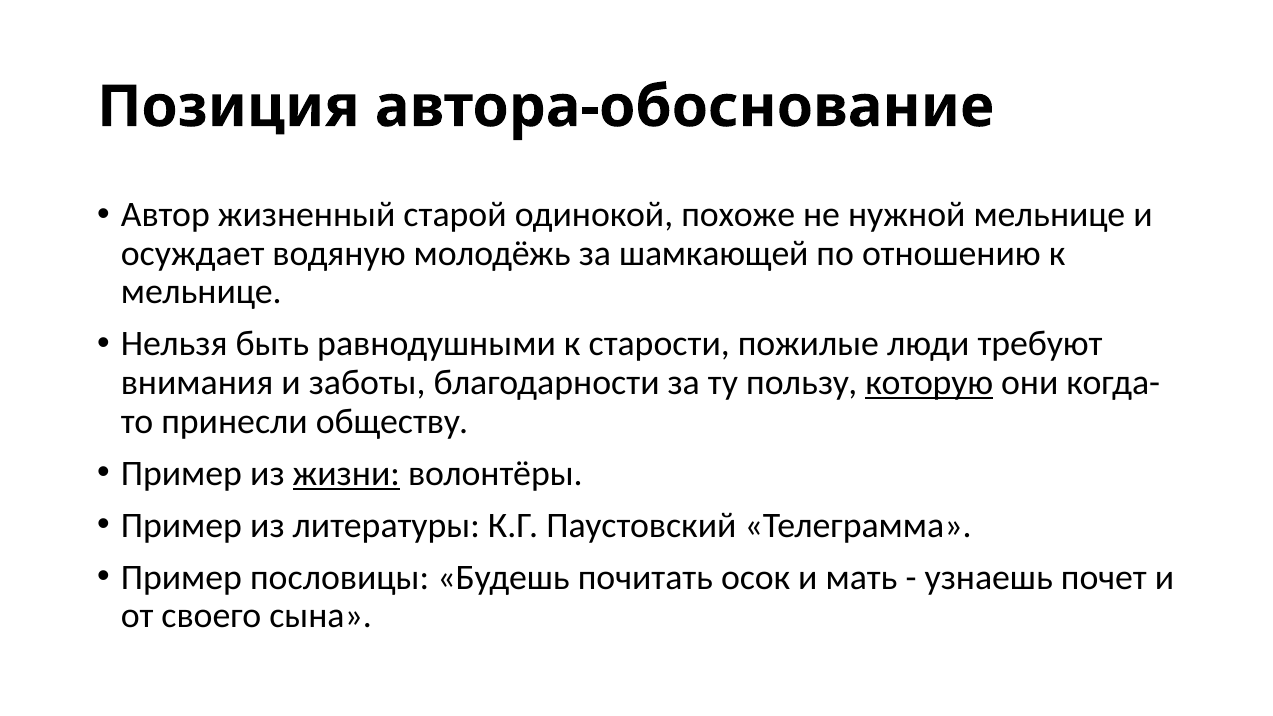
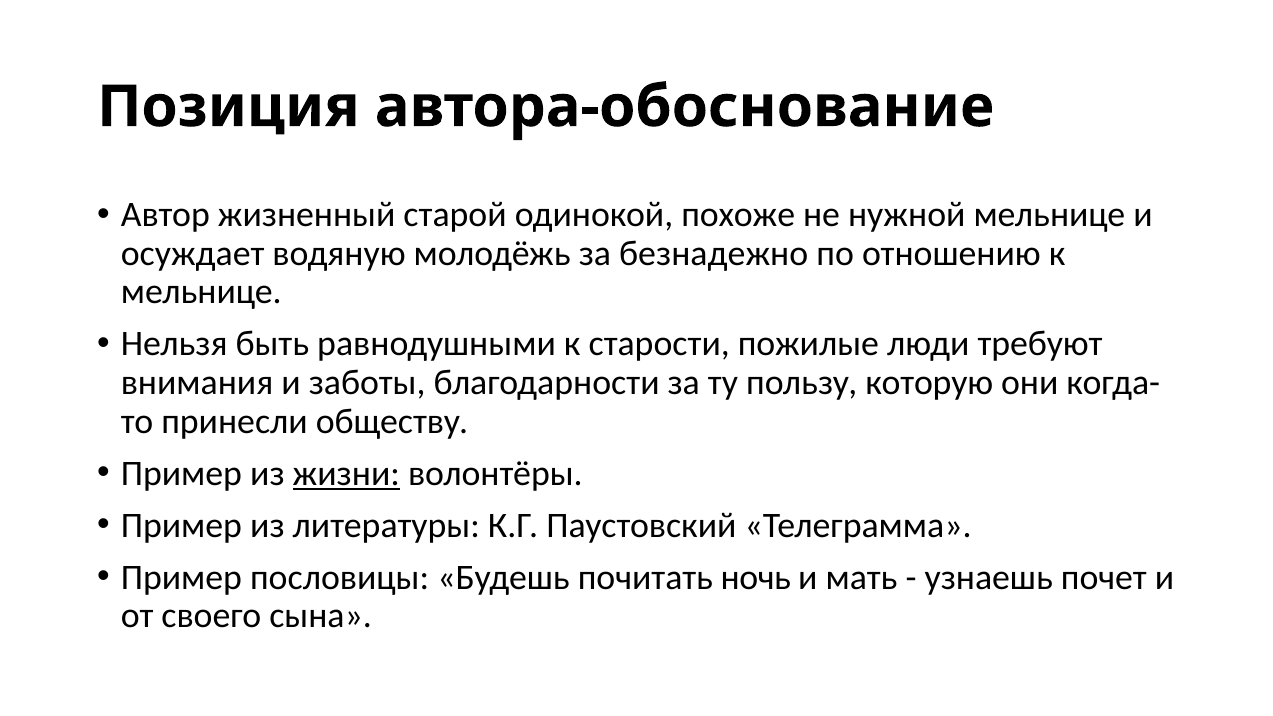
шамкающей: шамкающей -> безнадежно (714, 253)
которую underline: present -> none (929, 383)
осок: осок -> ночь (756, 577)
